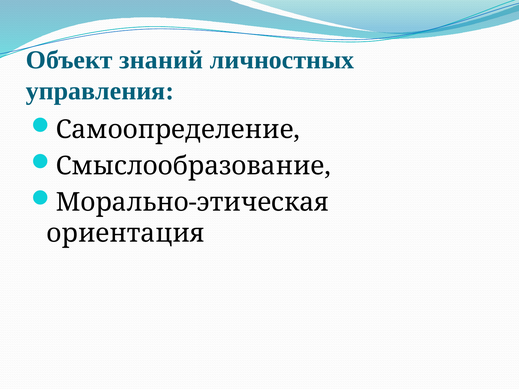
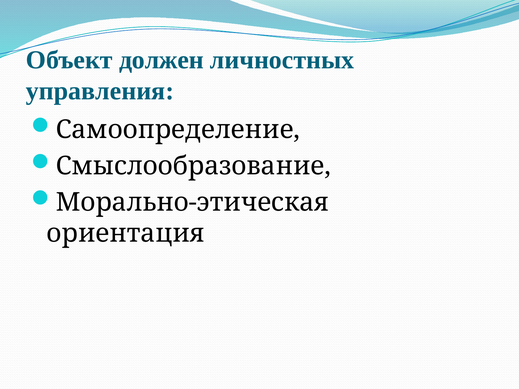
знаний: знаний -> должен (161, 60)
